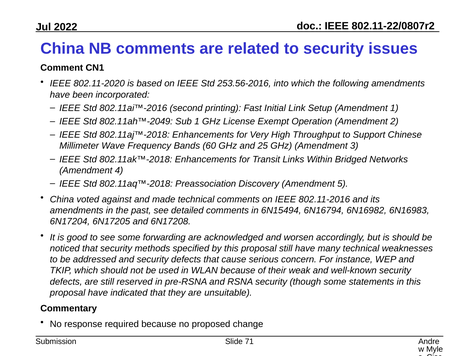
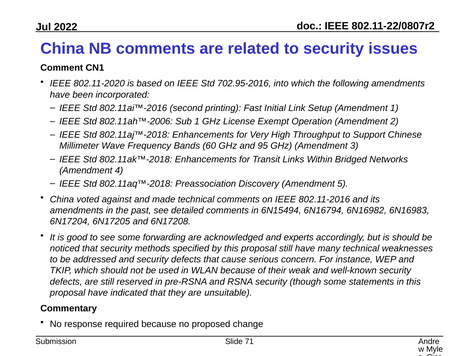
253.56-2016: 253.56-2016 -> 702.95-2016 (244, 84)
802.11ah™-2049: 802.11ah™-2049 -> 802.11ah™-2006 (136, 122)
25: 25 -> 95 (263, 146)
worsen: worsen -> experts (299, 237)
